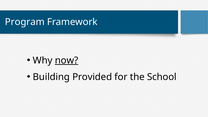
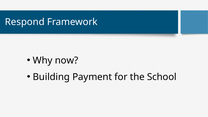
Program: Program -> Respond (25, 22)
now underline: present -> none (67, 60)
Provided: Provided -> Payment (92, 77)
